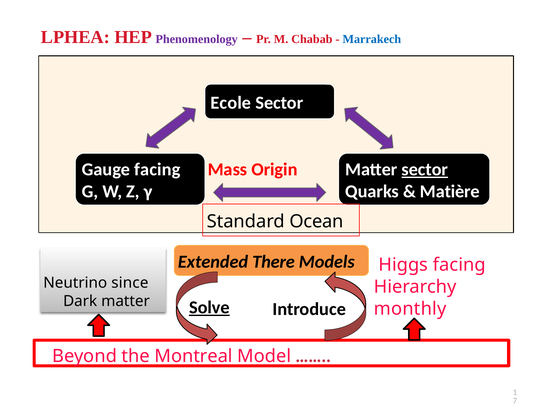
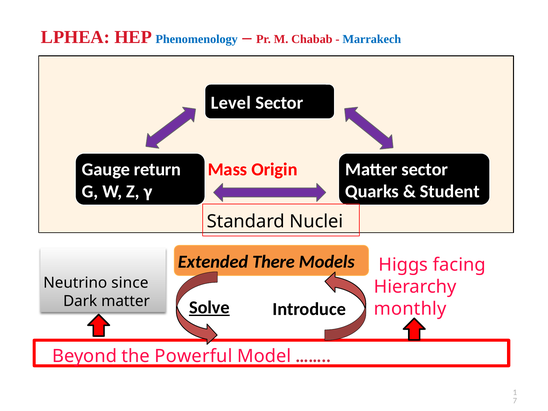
Phenomenology colour: purple -> blue (197, 39)
Ecole: Ecole -> Level (231, 103)
Gauge facing: facing -> return (158, 169)
sector underline: present -> none (425, 169)
Matière: Matière -> Student (450, 191)
Ocean: Ocean -> Nuclei (316, 221)
Montreal: Montreal -> Powerful (194, 356)
